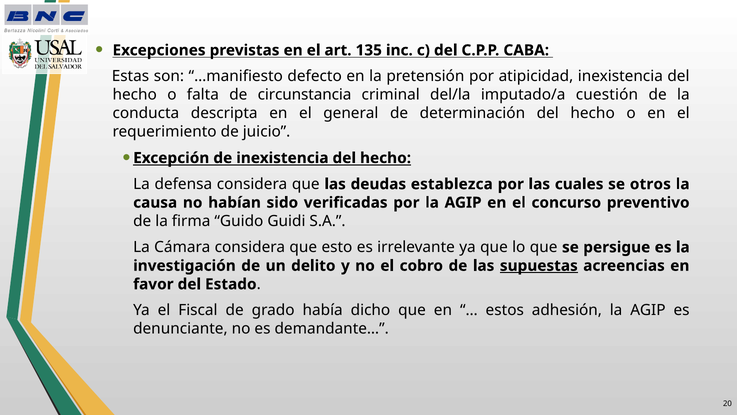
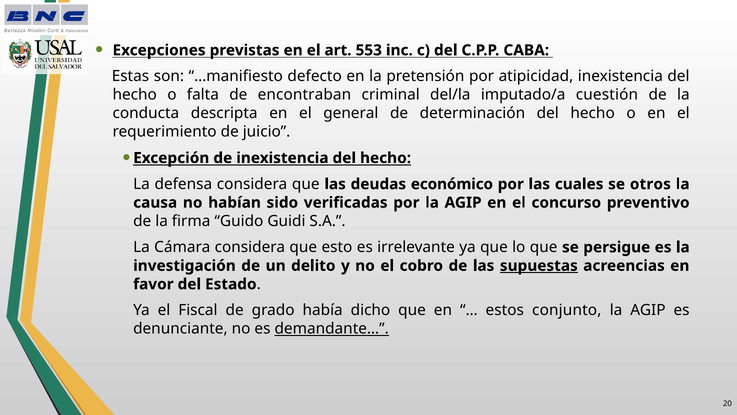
135: 135 -> 553 (369, 50)
circunstancia: circunstancia -> encontraban (304, 95)
establezca: establezca -> económico (452, 184)
adhesión: adhesión -> conjunto (567, 310)
demandante… underline: none -> present (332, 329)
